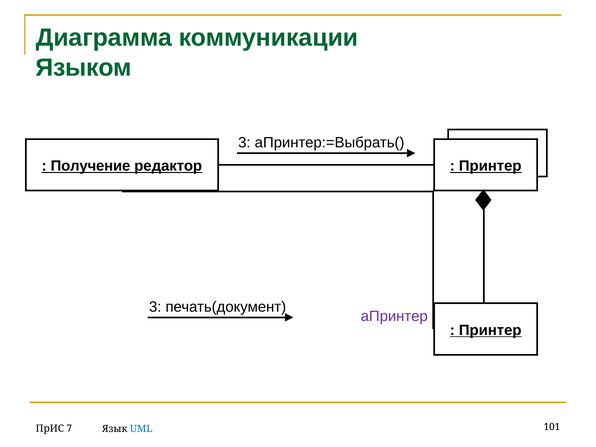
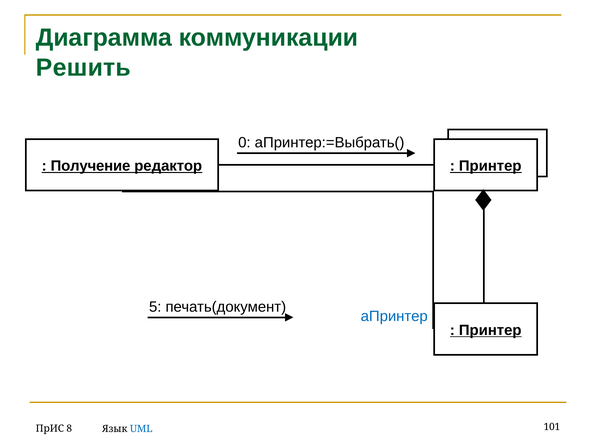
Языком: Языком -> Решить (83, 68)
3: 3 -> 0 (244, 143)
3: 3 -> 5 (155, 307)
аПринтер colour: purple -> blue (394, 316)
7: 7 -> 8 (69, 428)
